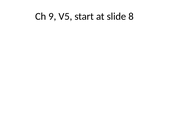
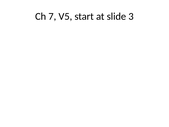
9: 9 -> 7 (52, 16)
8: 8 -> 3 (131, 16)
